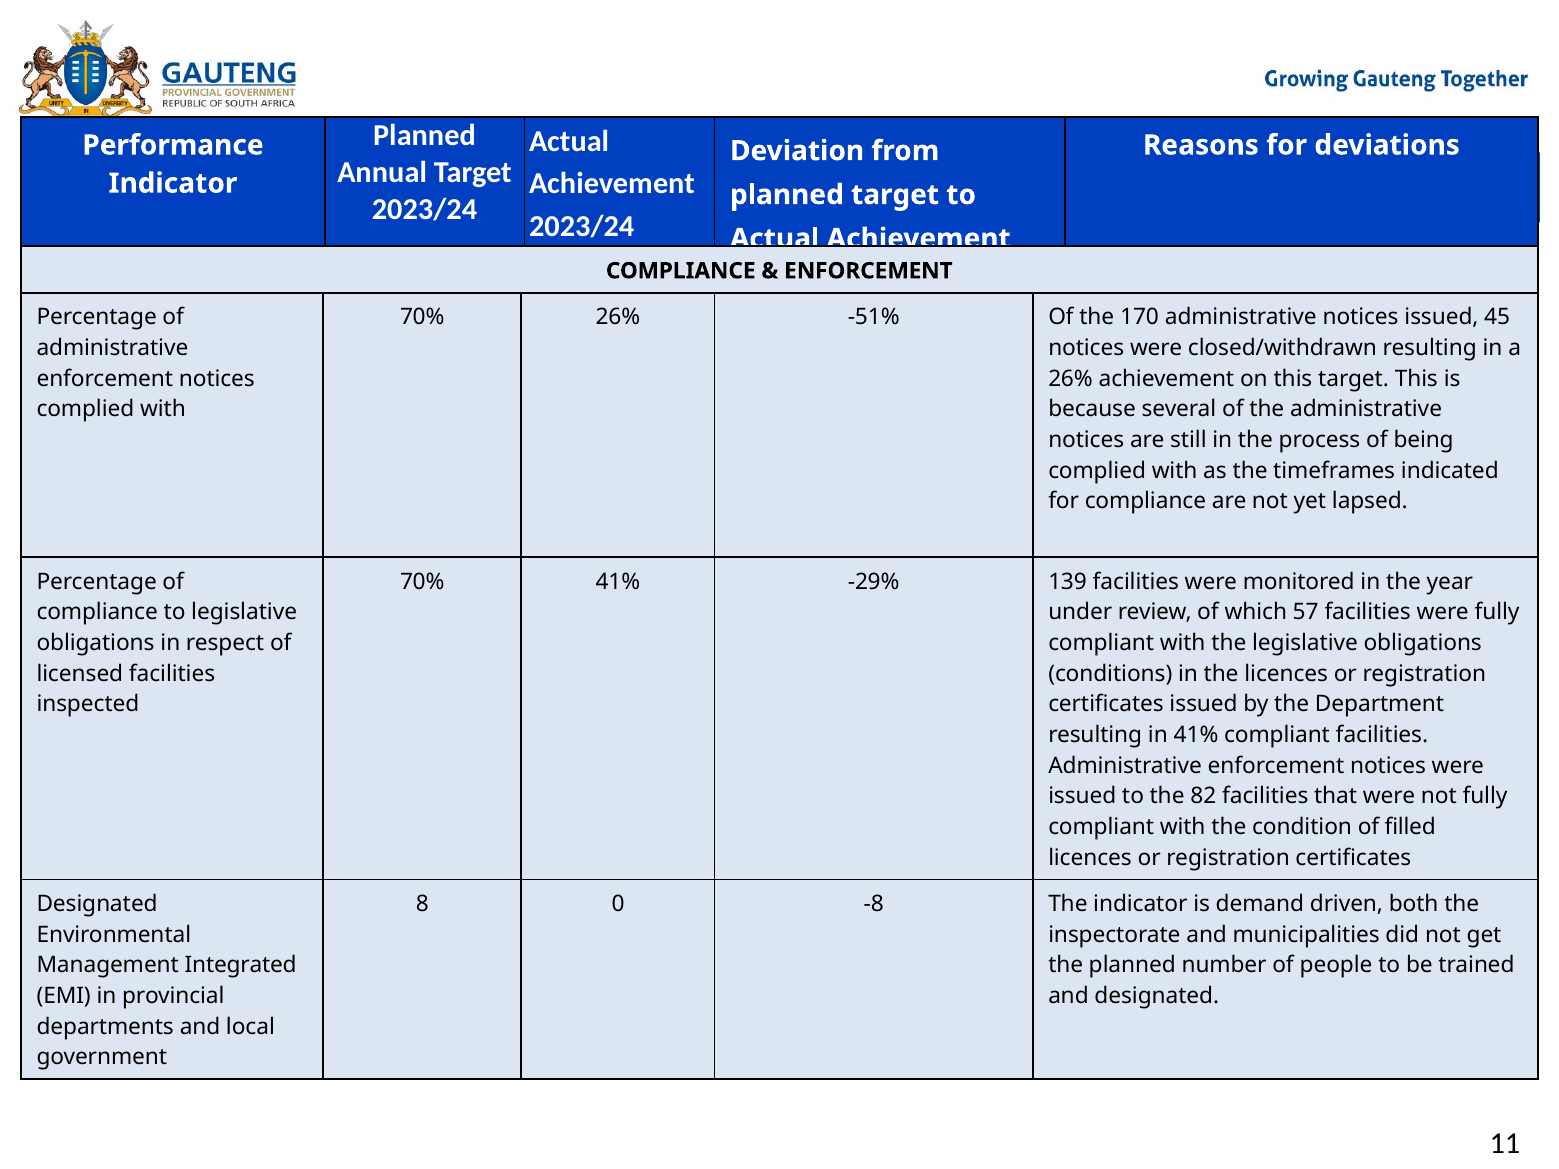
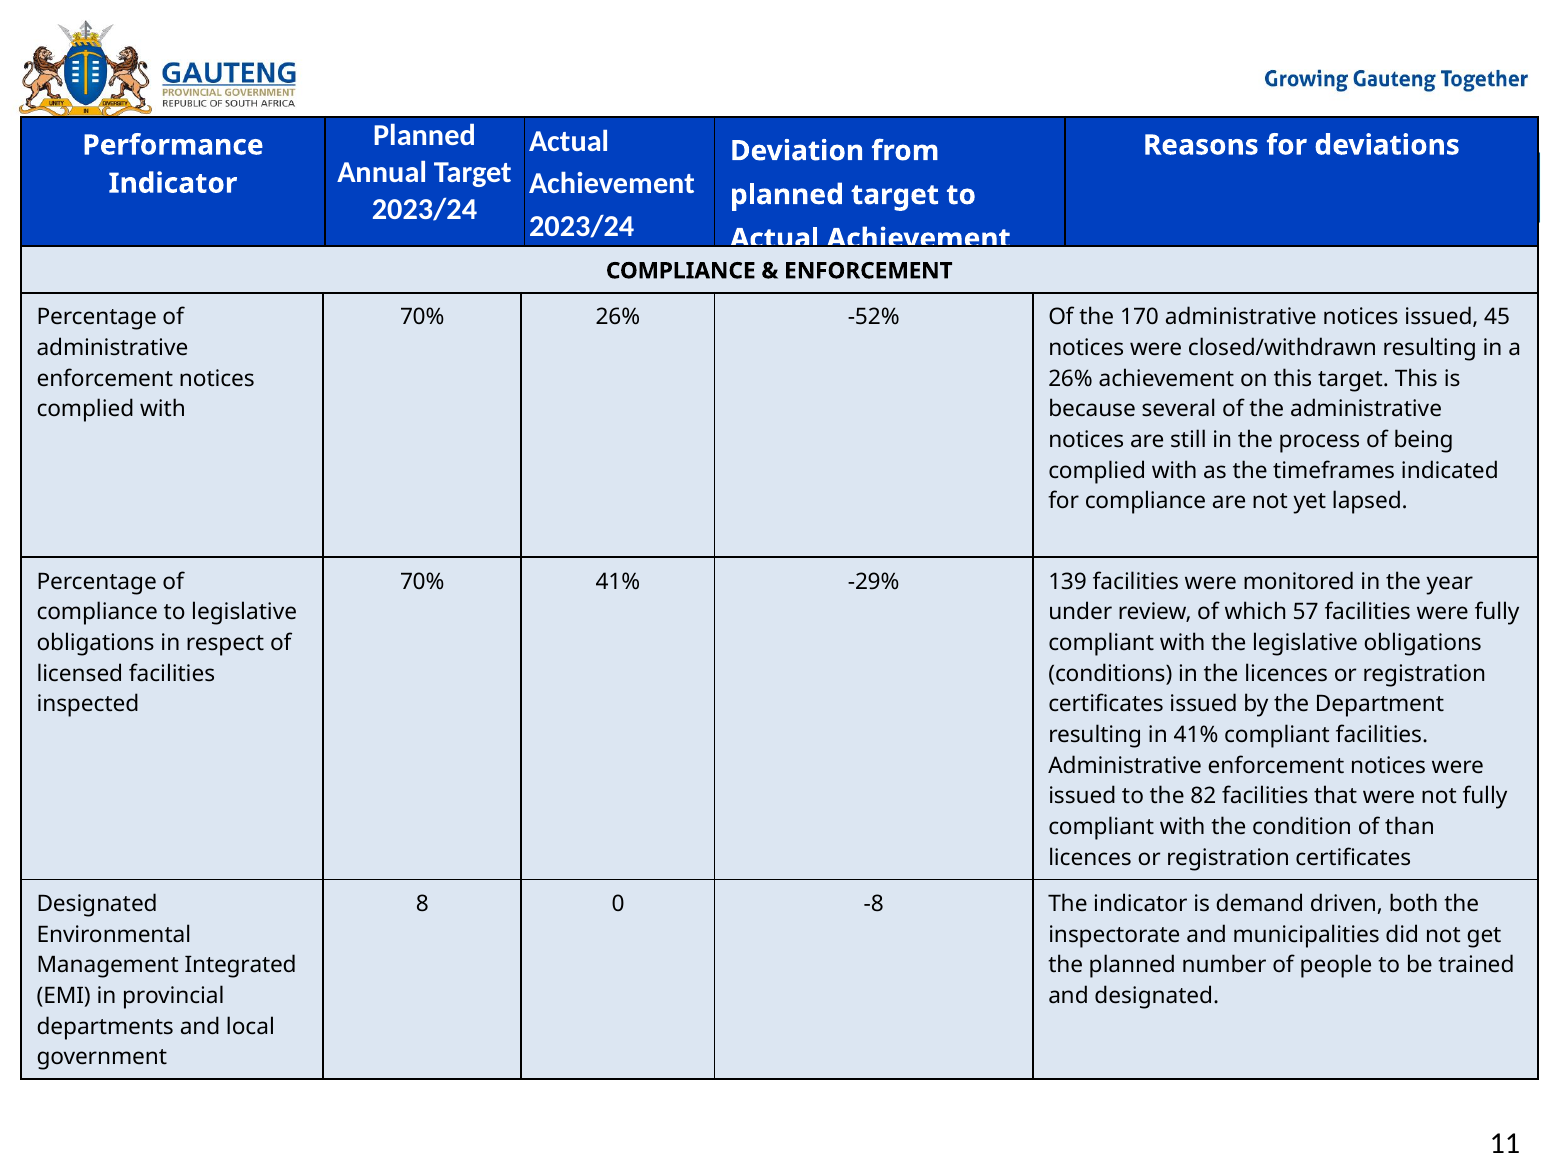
-51%: -51% -> -52% (874, 317)
filled: filled -> than (1410, 827)
